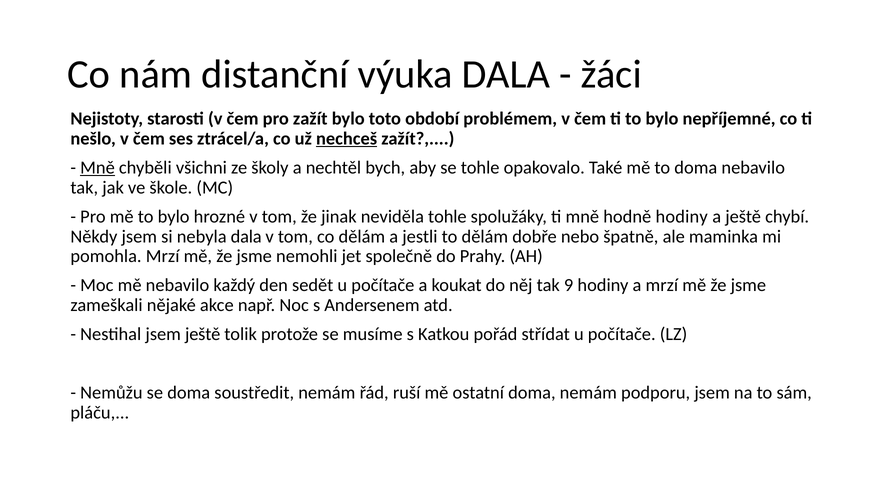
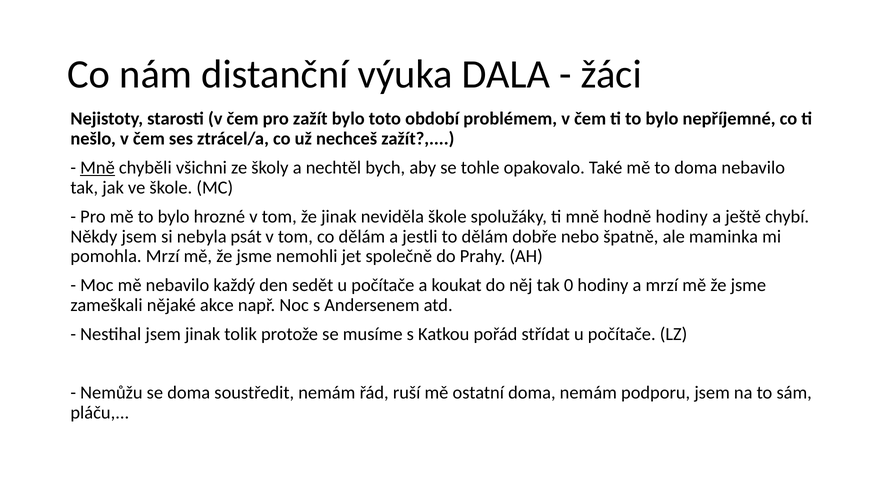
nechceš underline: present -> none (347, 138)
neviděla tohle: tohle -> škole (447, 216)
nebyla dala: dala -> psát (246, 236)
9: 9 -> 0 (569, 285)
jsem ještě: ještě -> jinak (203, 334)
